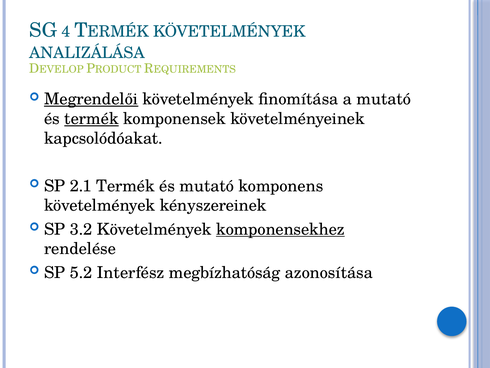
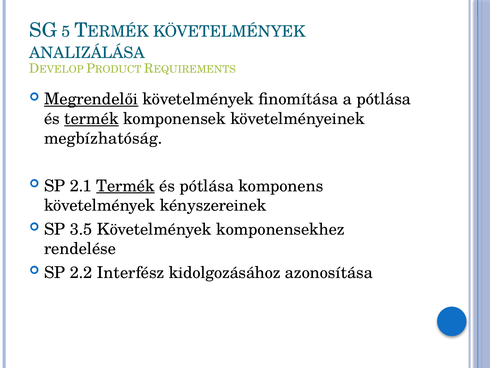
4: 4 -> 5 (66, 32)
a mutató: mutató -> pótlása (384, 99)
kapcsolódóakat: kapcsolódóakat -> megbízhatóság (103, 138)
Termék underline: none -> present (126, 186)
és mutató: mutató -> pótlása (207, 186)
3.2: 3.2 -> 3.5 (81, 229)
komponensekhez underline: present -> none (280, 229)
5.2: 5.2 -> 2.2 (81, 272)
megbízhatóság: megbízhatóság -> kidolgozásához (225, 272)
